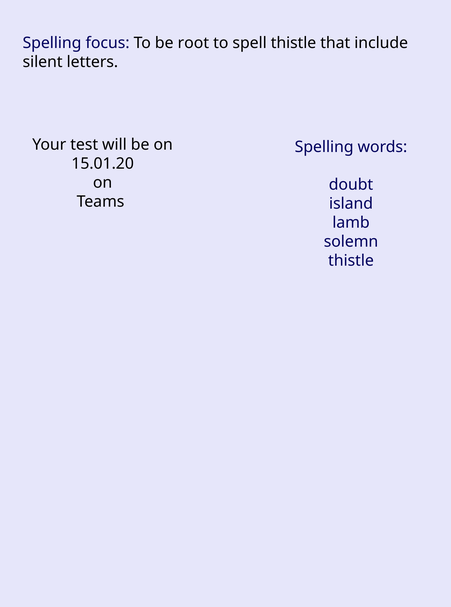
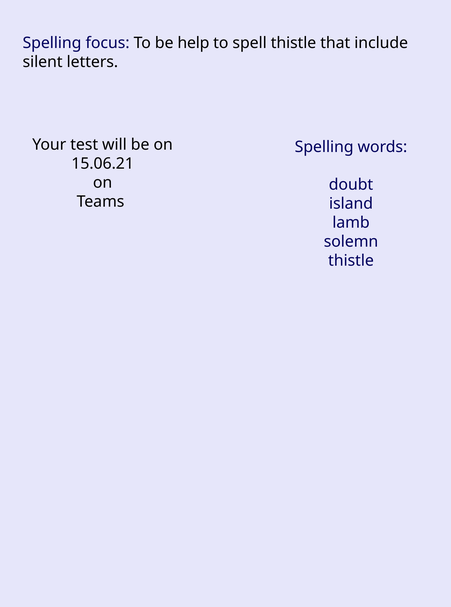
root: root -> help (193, 43)
15.01.20: 15.01.20 -> 15.06.21 (103, 163)
